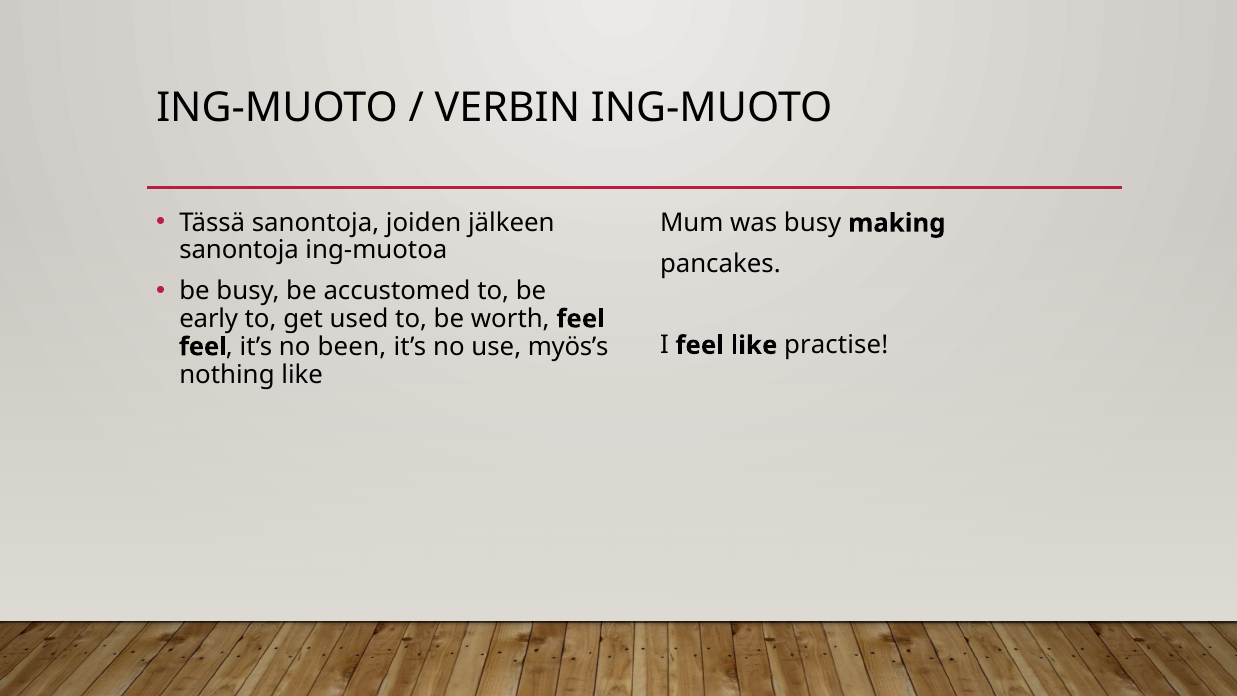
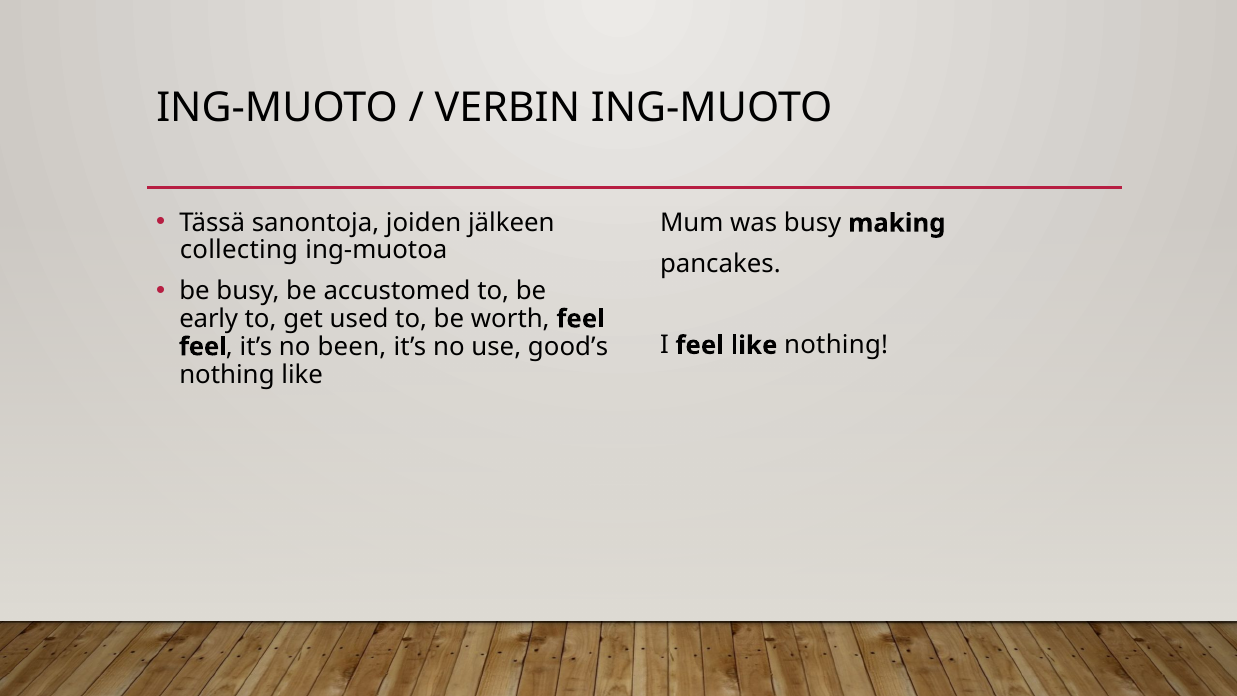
sanontoja: sanontoja -> collecting (239, 250)
like practise: practise -> nothing (836, 345)
myös’s: myös’s -> good’s (568, 347)
